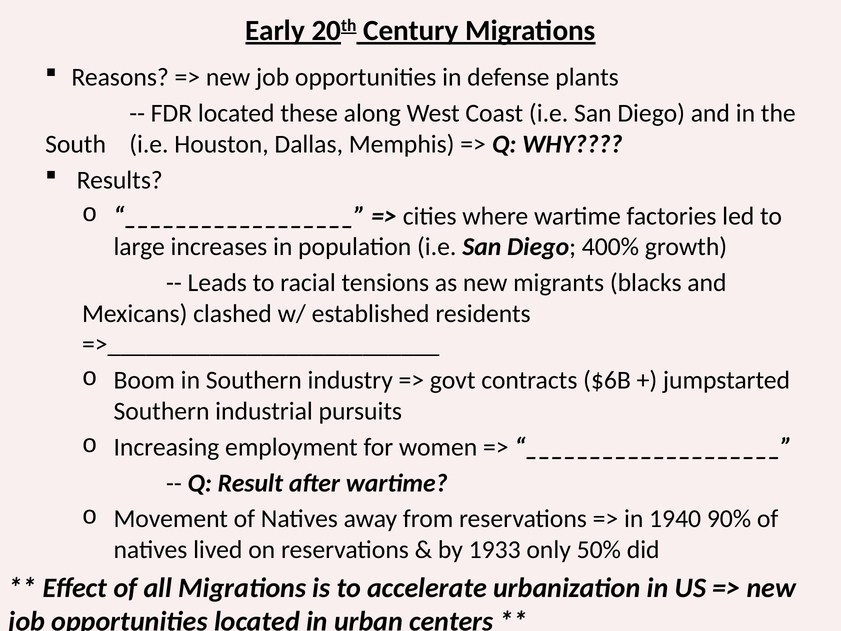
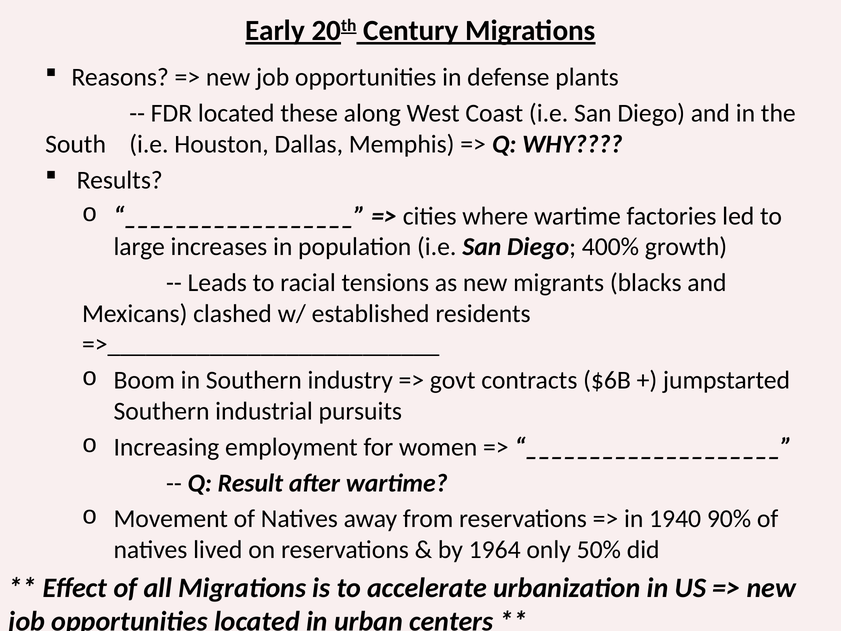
1933: 1933 -> 1964 (495, 550)
